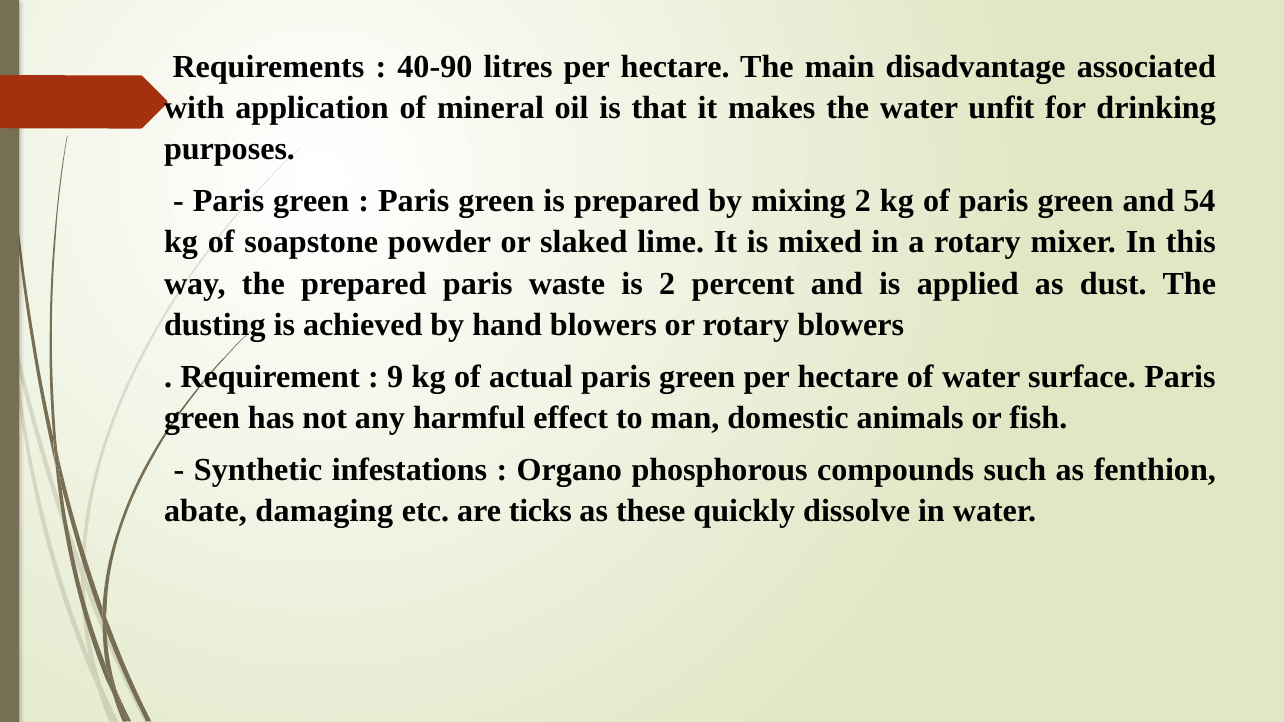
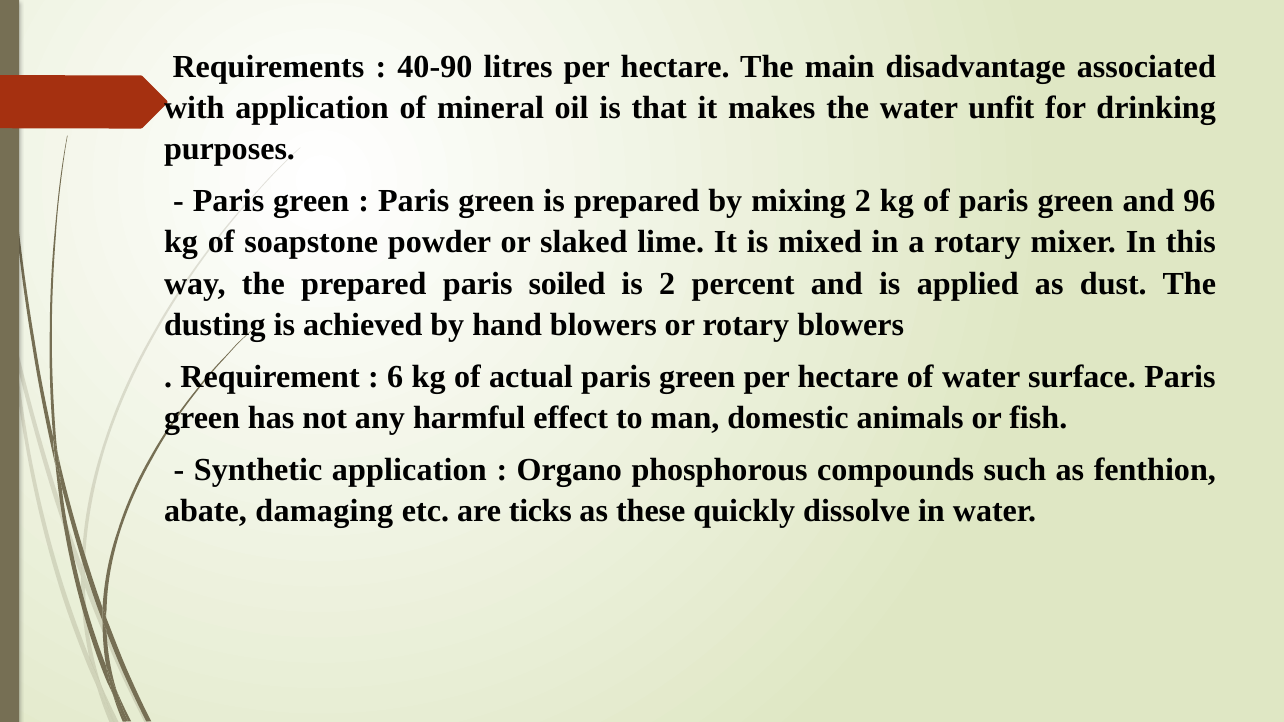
54: 54 -> 96 (1199, 201)
waste: waste -> soiled (567, 284)
9: 9 -> 6 (395, 377)
Synthetic infestations: infestations -> application (409, 470)
